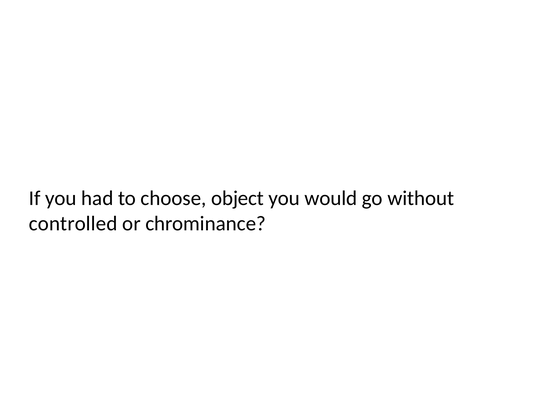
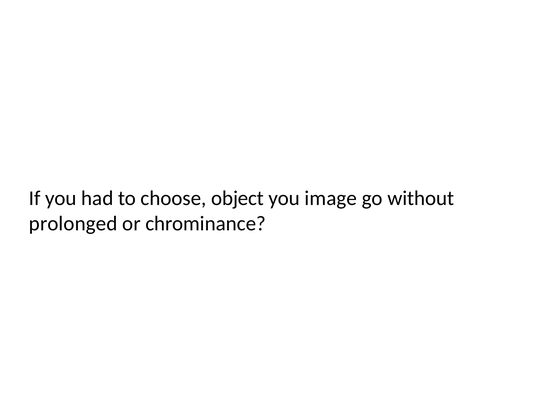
would: would -> image (331, 199)
controlled: controlled -> prolonged (73, 224)
